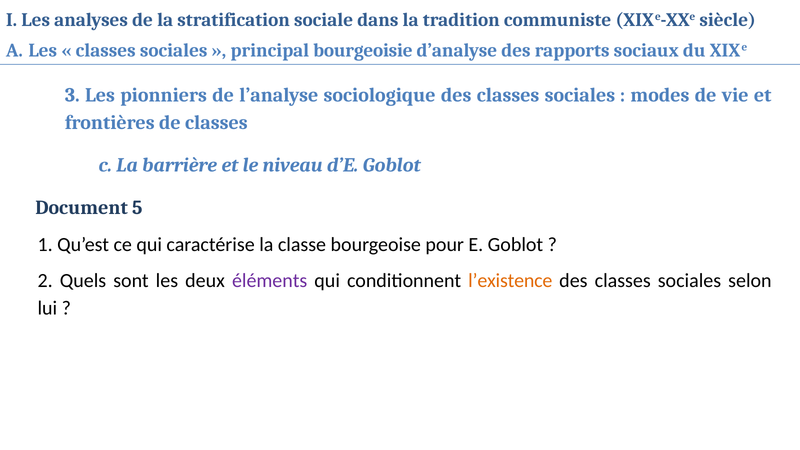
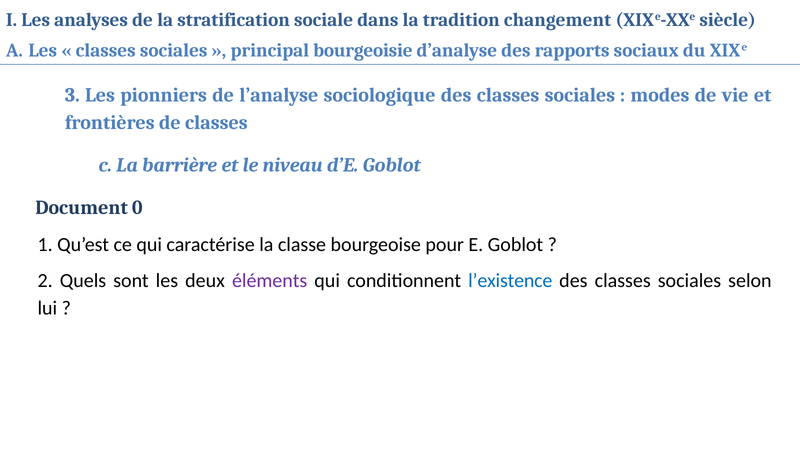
communiste: communiste -> changement (558, 20)
5: 5 -> 0 (137, 208)
l’existence colour: orange -> blue (510, 281)
